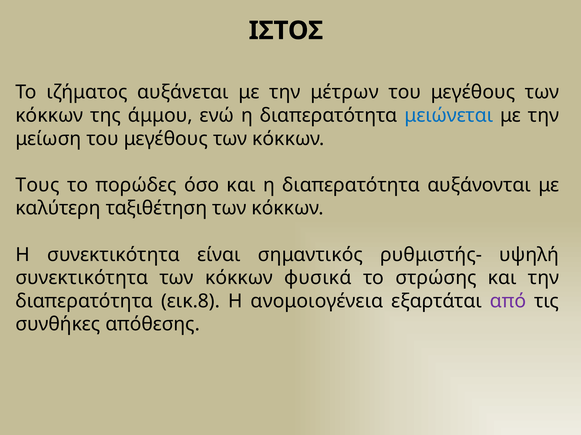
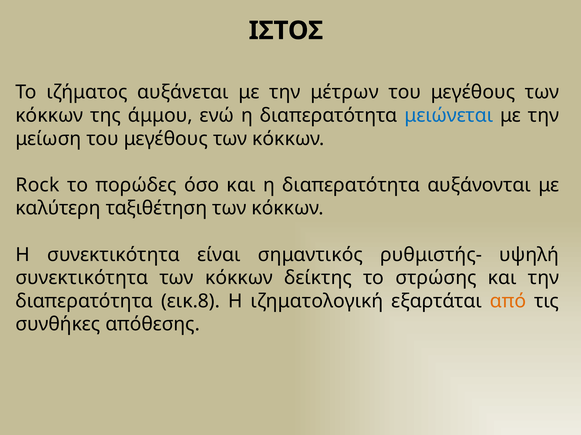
Τους: Τους -> Rock (37, 185)
φυσικά: φυσικά -> δείκτης (318, 278)
ανομοιογένεια: ανομοιογένεια -> ιζηματολογική (317, 302)
από colour: purple -> orange (508, 302)
